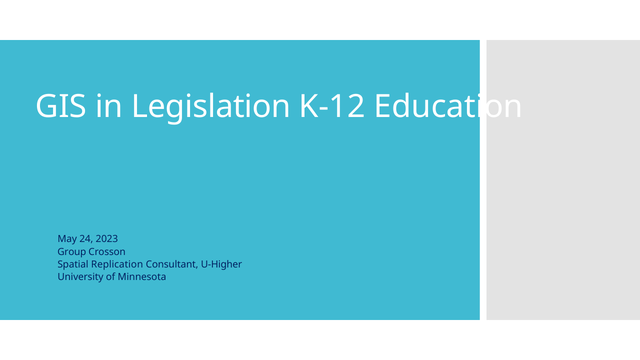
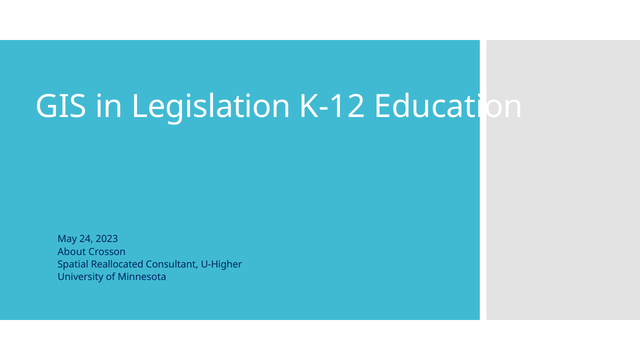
Group: Group -> About (72, 252)
Replication: Replication -> Reallocated (117, 265)
